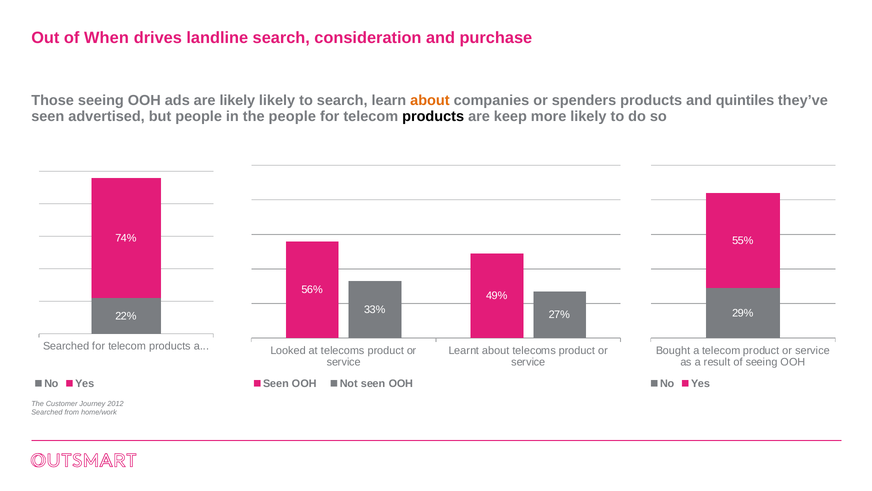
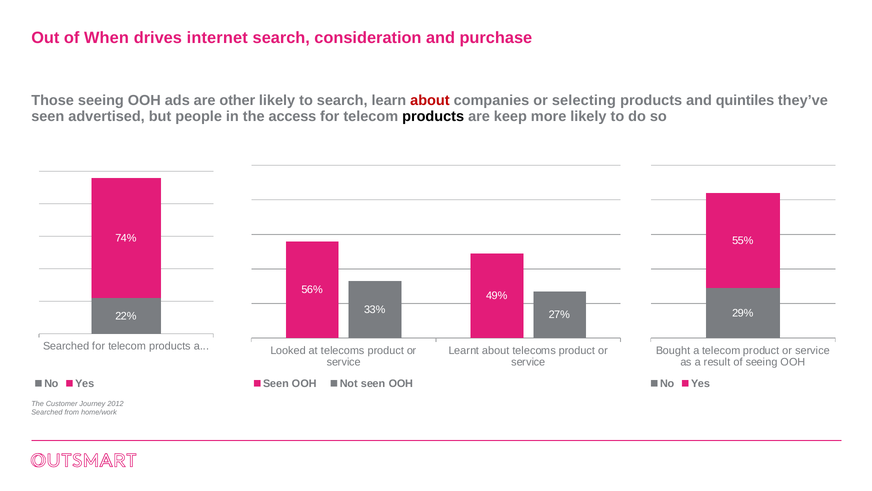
landline: landline -> internet (217, 38)
are likely: likely -> other (237, 100)
about colour: orange -> red (430, 100)
spenders: spenders -> selecting (584, 100)
the people: people -> access (292, 116)
